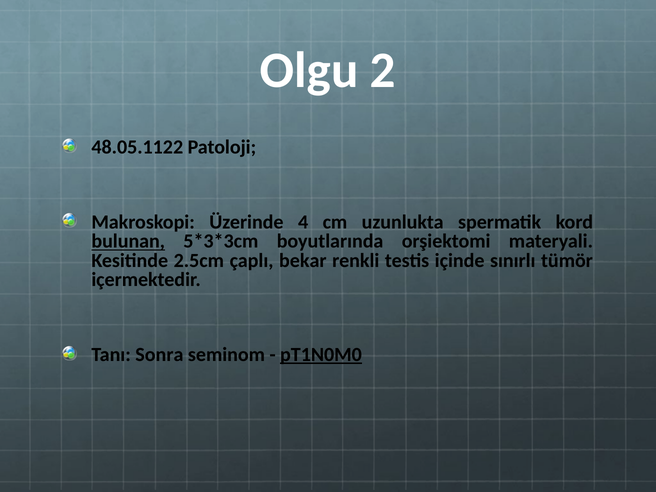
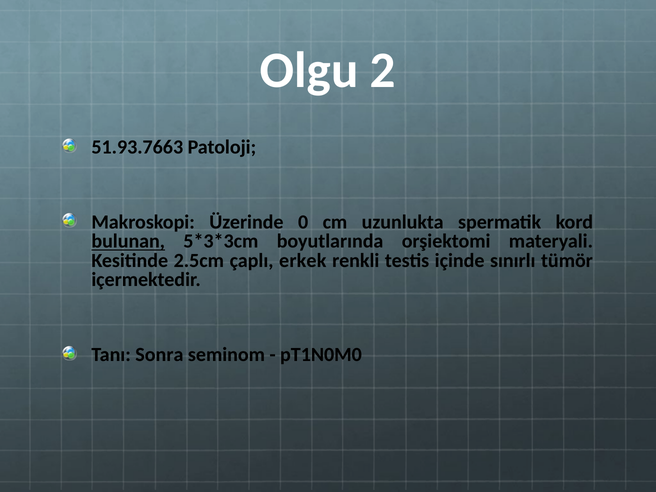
48.05.1122: 48.05.1122 -> 51.93.7663 (137, 147)
4: 4 -> 0 (303, 222)
bekar: bekar -> erkek (303, 261)
pT1N0M0 underline: present -> none (321, 355)
